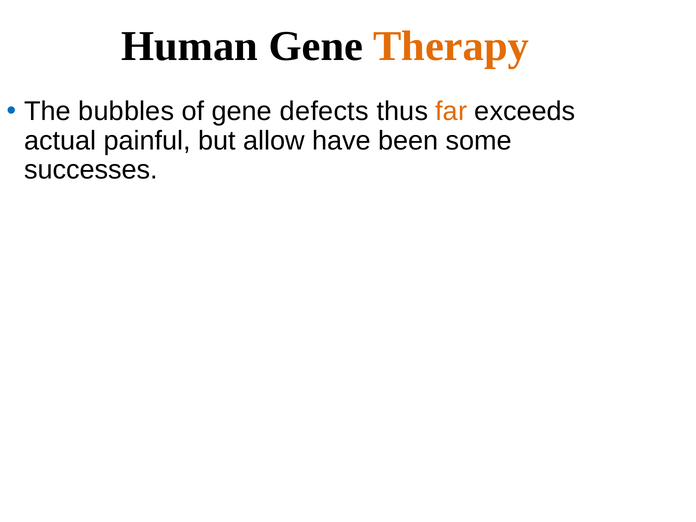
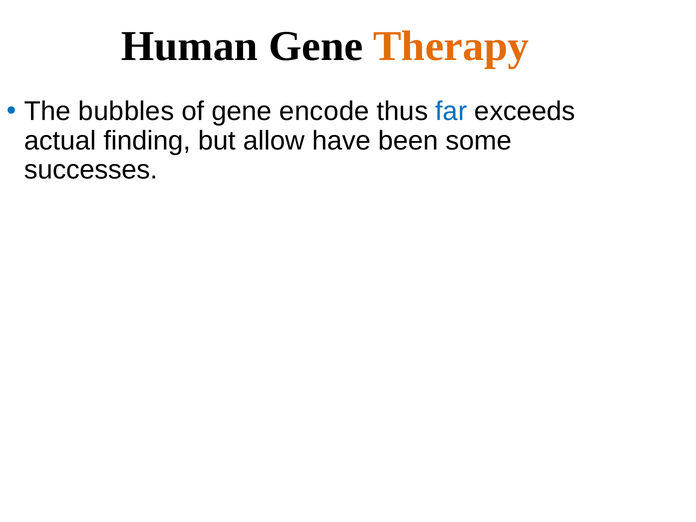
defects: defects -> encode (324, 111)
far colour: orange -> blue (451, 111)
painful: painful -> finding (147, 141)
